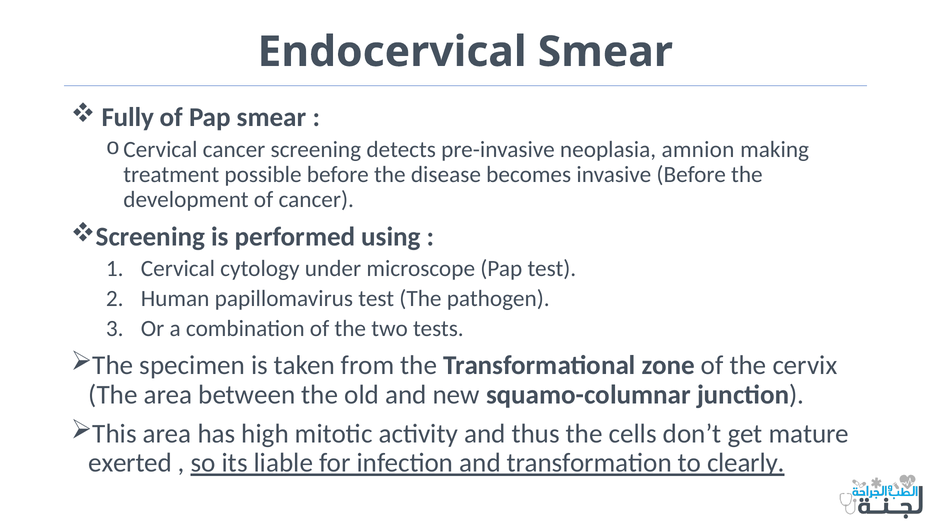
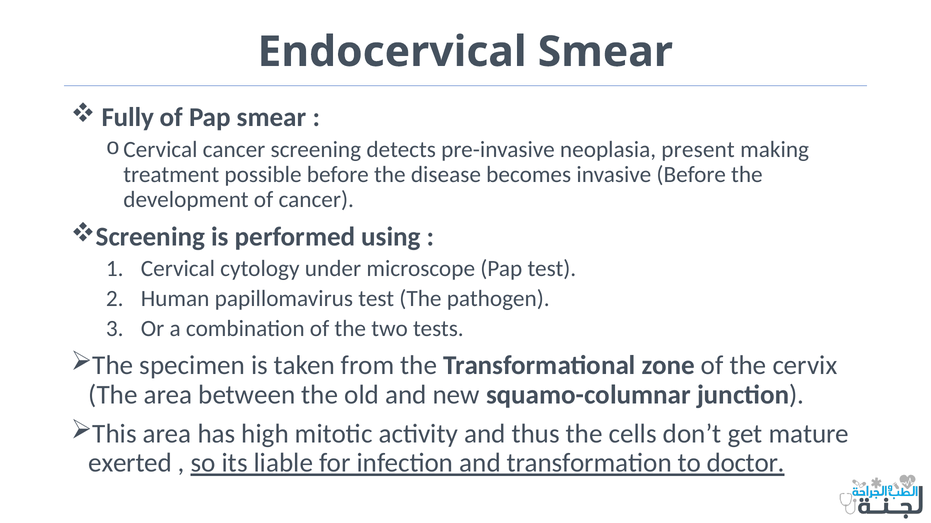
amnion: amnion -> present (698, 150)
clearly: clearly -> doctor (746, 464)
